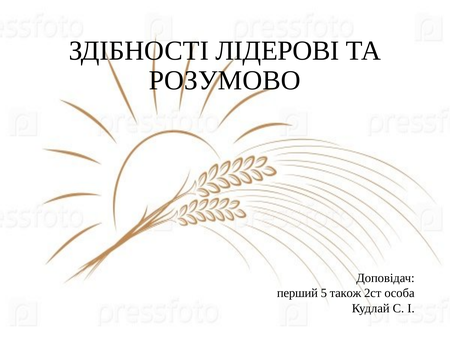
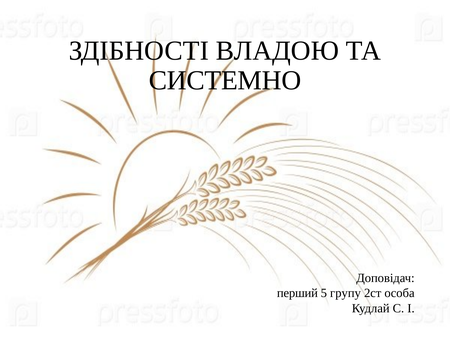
ЛІДЕРОВІ: ЛІДЕРОВІ -> ВЛАДОЮ (277, 51)
РОЗУМОВО: РОЗУМОВО -> СИСТЕМНО (225, 80)
також: також -> групу (345, 293)
